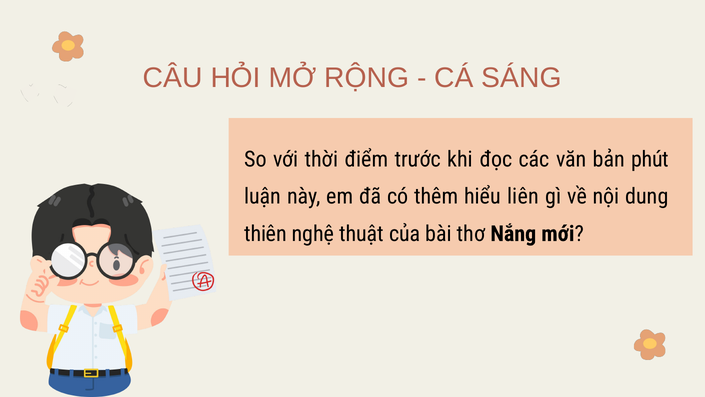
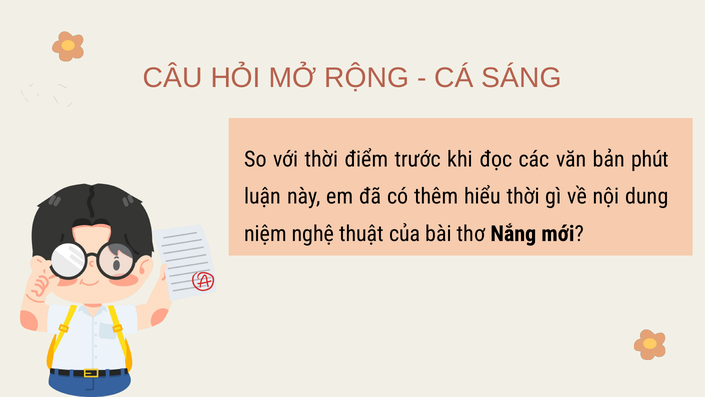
hiểu liên: liên -> thời (523, 196)
thiên: thiên -> niệm (265, 234)
